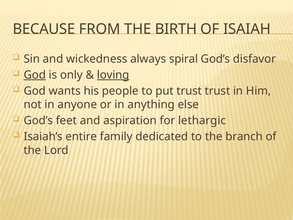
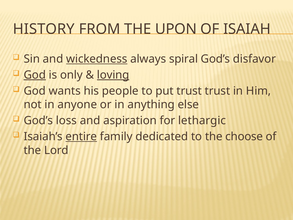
BECAUSE: BECAUSE -> HISTORY (44, 29)
BIRTH: BIRTH -> UPON (176, 29)
wickedness underline: none -> present (97, 59)
feet: feet -> loss (66, 120)
entire underline: none -> present (81, 136)
branch: branch -> choose (244, 136)
